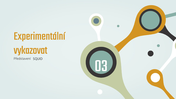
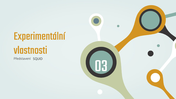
vykazovat: vykazovat -> vlastnosti (30, 50)
